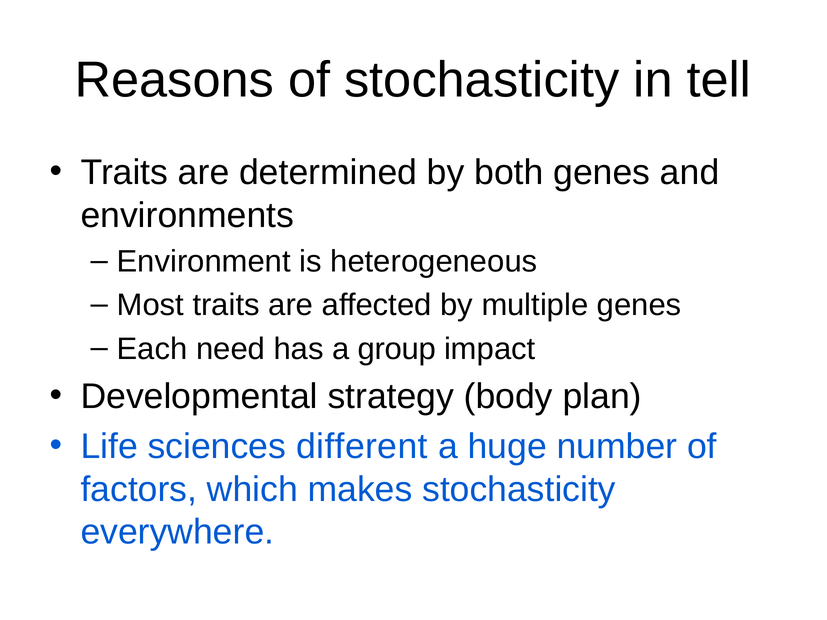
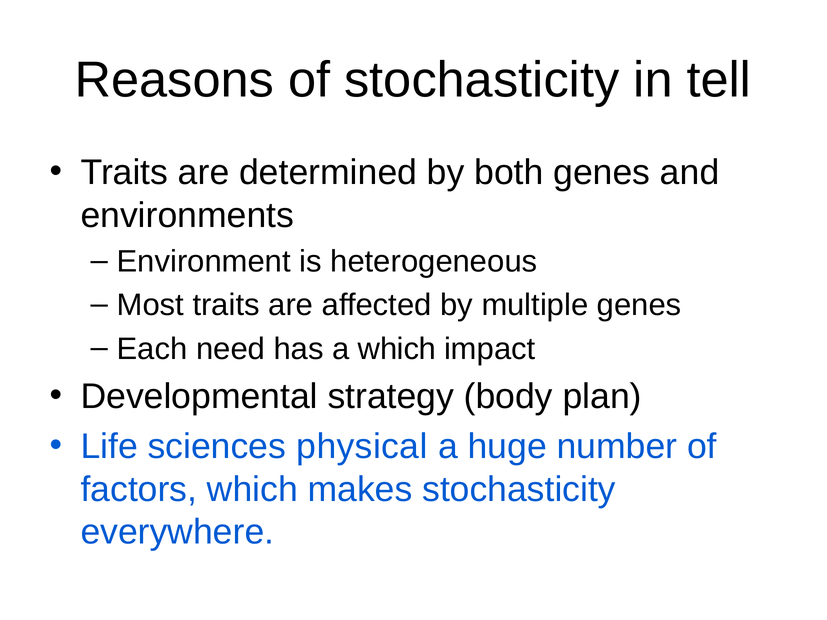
a group: group -> which (397, 349)
different: different -> physical (362, 447)
